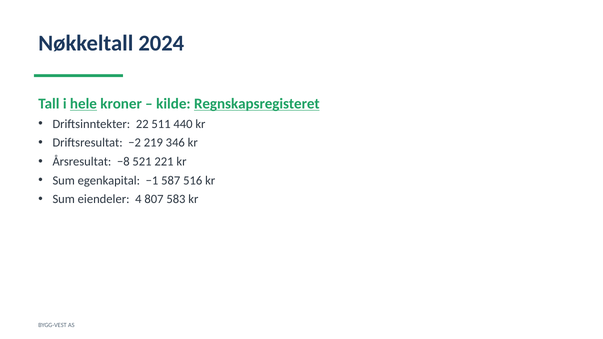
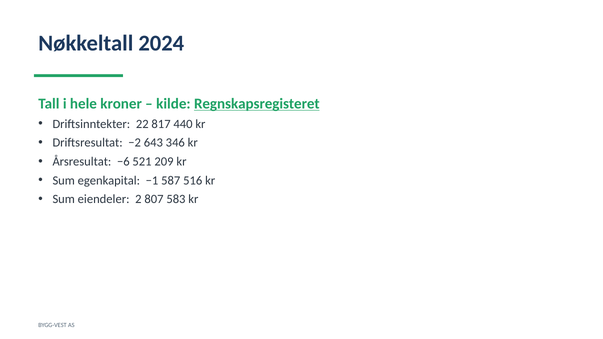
hele underline: present -> none (83, 104)
511: 511 -> 817 (161, 124)
219: 219 -> 643 (153, 143)
−8: −8 -> −6 (123, 162)
221: 221 -> 209 (164, 162)
4: 4 -> 2 (138, 199)
